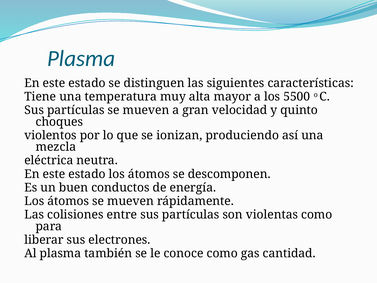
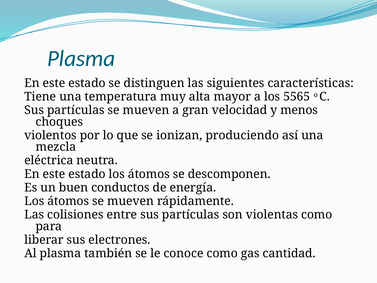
5500: 5500 -> 5565 (297, 97)
quinto: quinto -> menos (299, 110)
